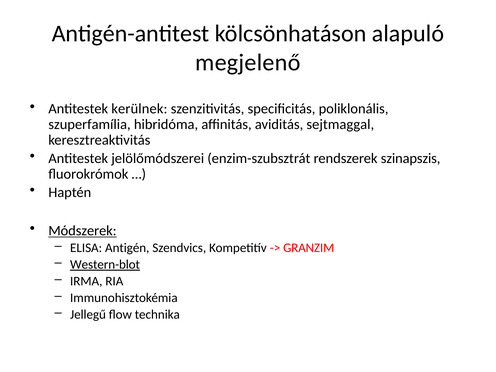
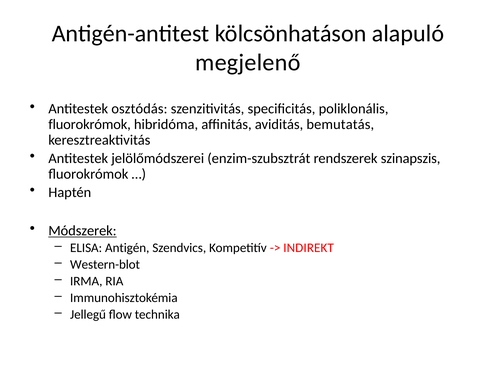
kerülnek: kerülnek -> osztódás (139, 109)
szuperfamília: szuperfamília -> fluorokrómok (90, 124)
sejtmaggal: sejtmaggal -> bemutatás (340, 124)
GRANZIM: GRANZIM -> INDIREKT (309, 248)
Western-blot underline: present -> none (105, 265)
